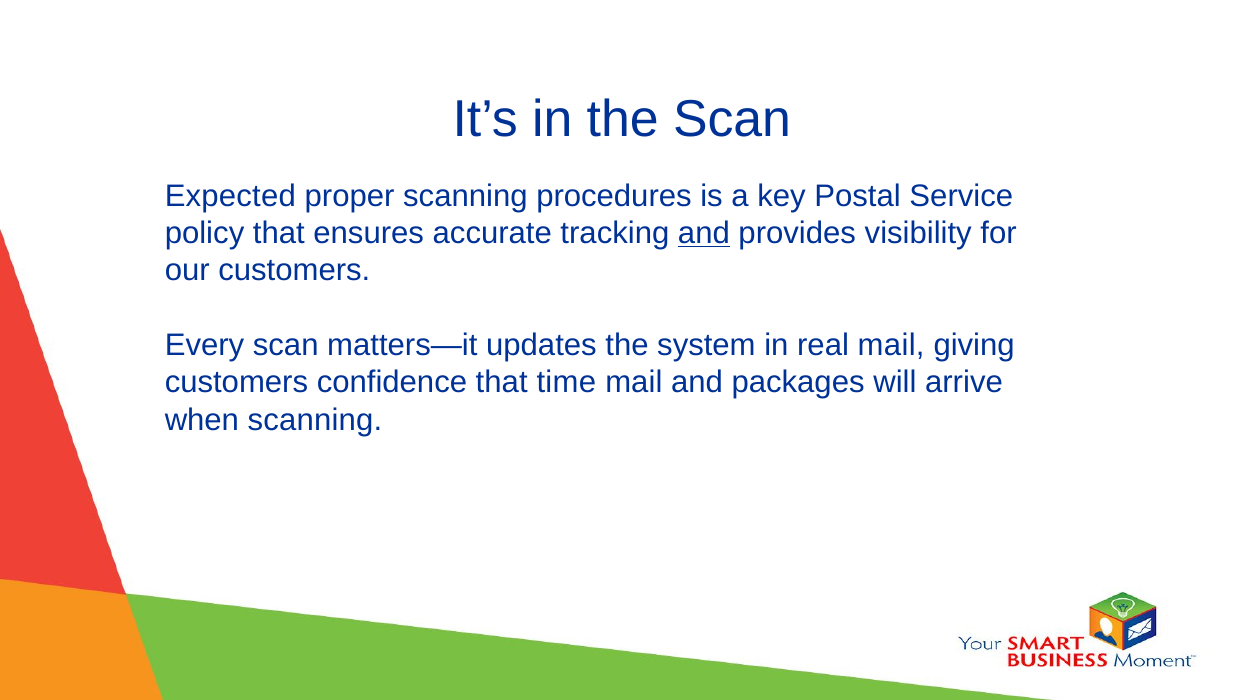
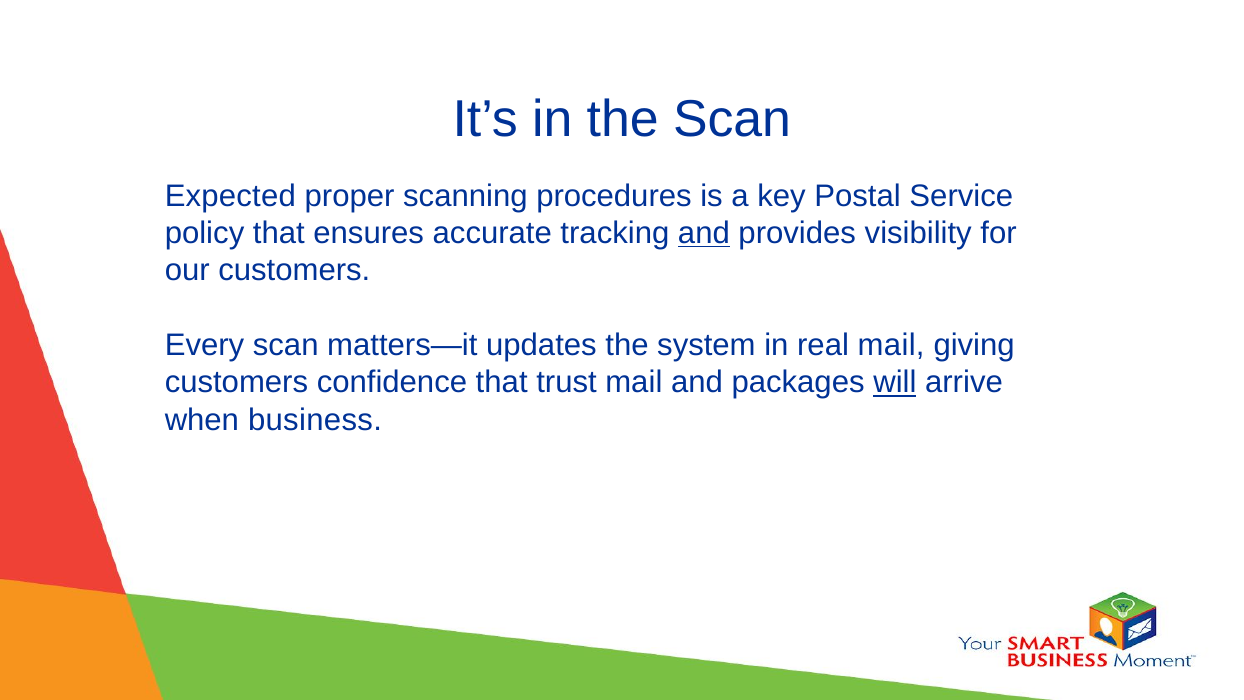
time: time -> trust (567, 382)
will underline: none -> present (895, 382)
when scanning: scanning -> business (315, 420)
